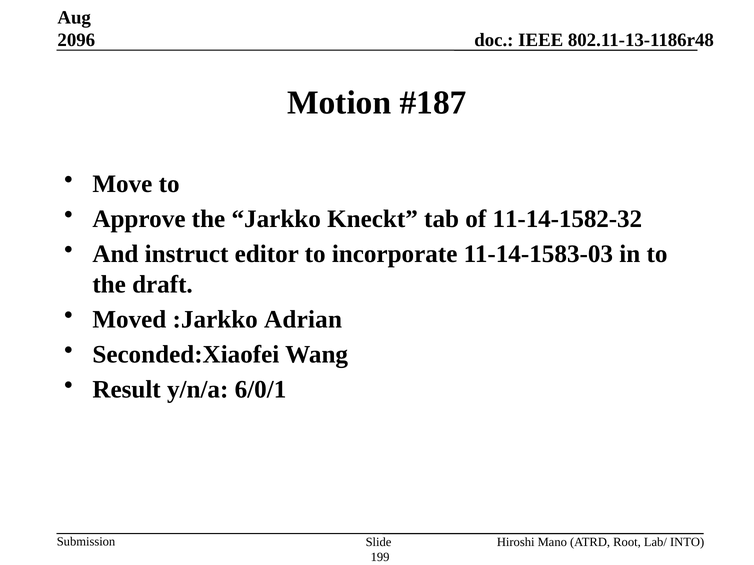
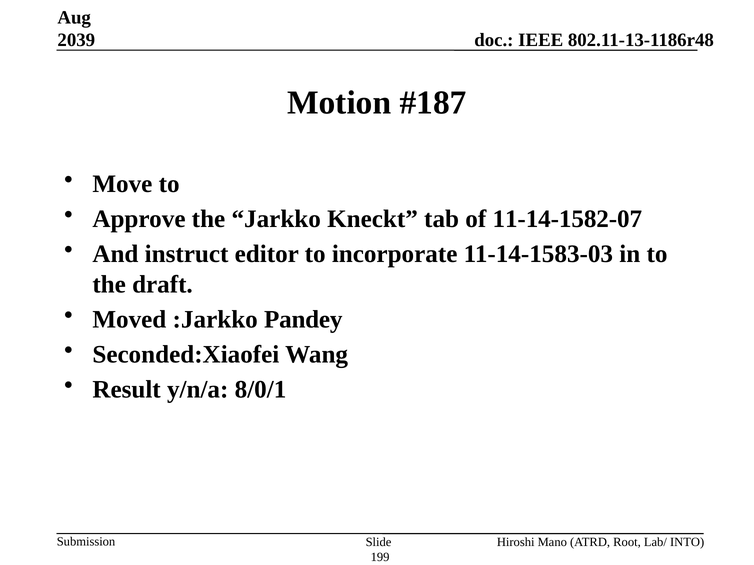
2096: 2096 -> 2039 (76, 40)
11-14-1582-32: 11-14-1582-32 -> 11-14-1582-07 (567, 219)
Adrian: Adrian -> Pandey (303, 320)
6/0/1: 6/0/1 -> 8/0/1 (261, 390)
